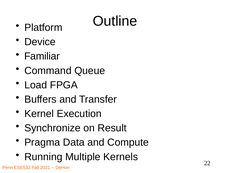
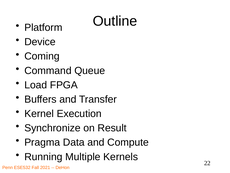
Familiar: Familiar -> Coming (42, 56)
